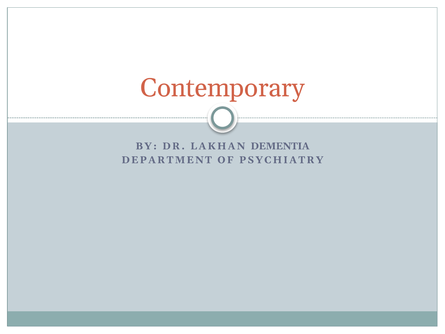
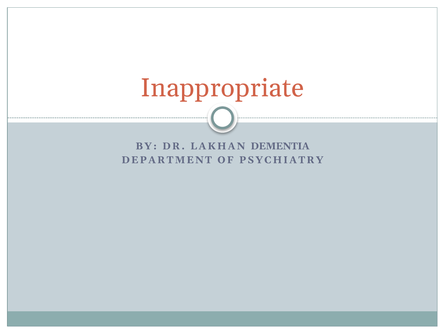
Contemporary: Contemporary -> Inappropriate (222, 88)
